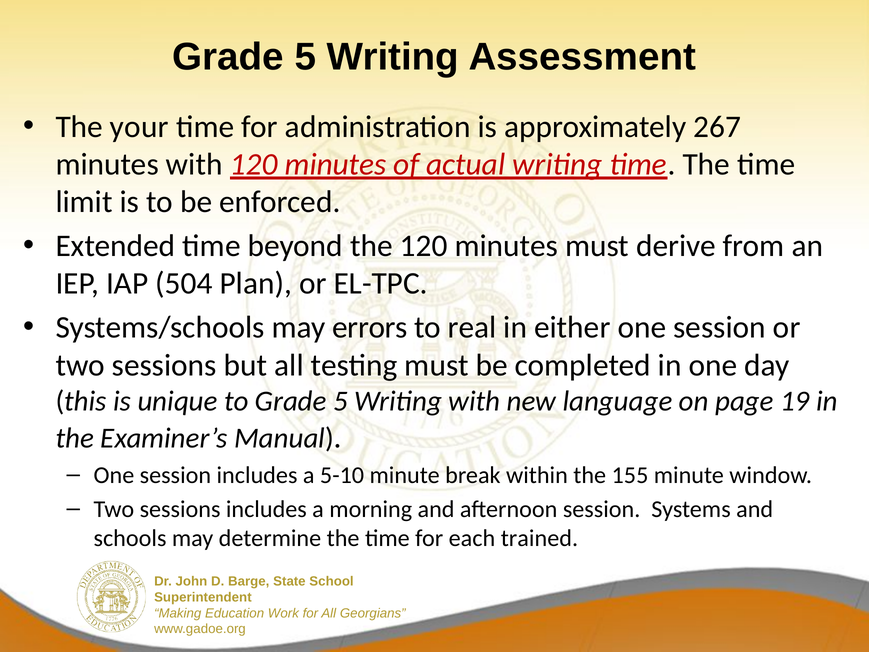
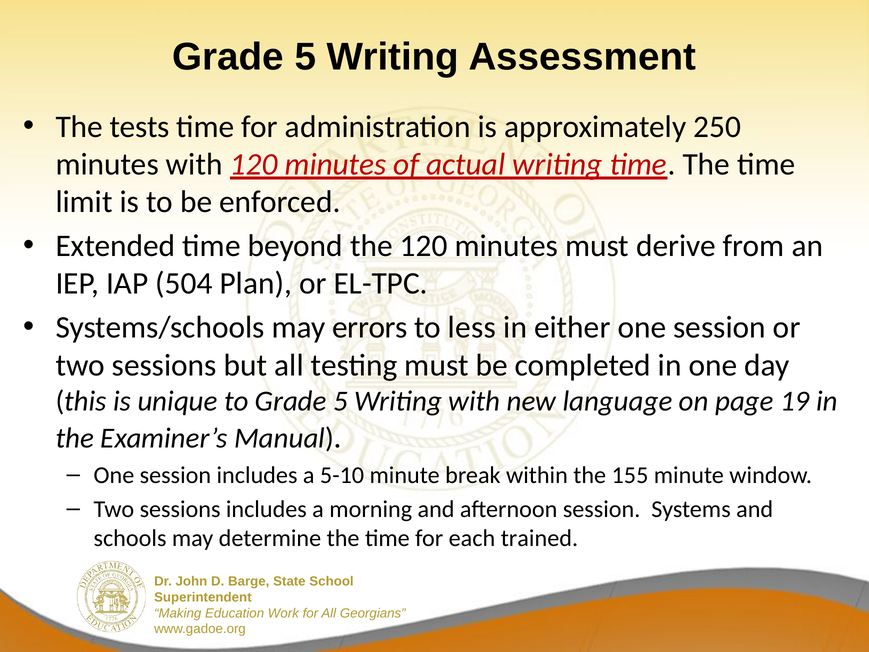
your: your -> tests (140, 127)
267: 267 -> 250 (717, 127)
real: real -> less (472, 327)
